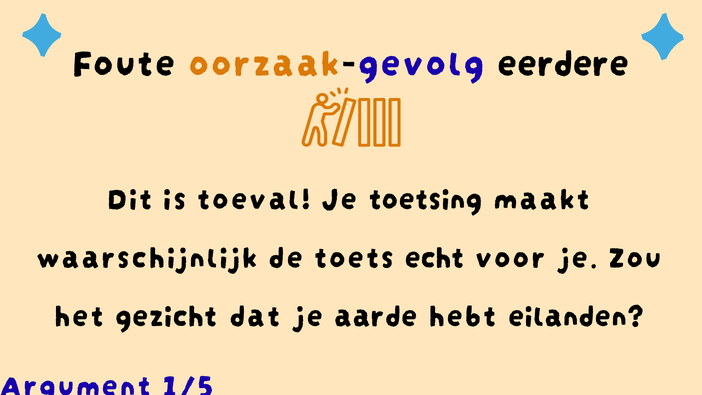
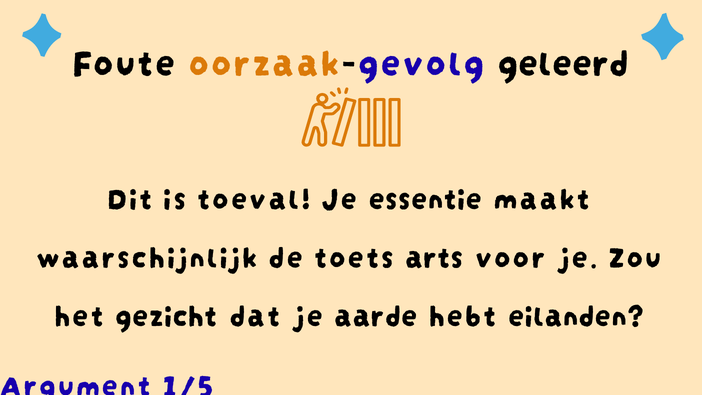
eerdere: eerdere -> geleerd (563, 63)
toetsing: toetsing -> essentie (425, 199)
echt: echt -> arts (434, 257)
